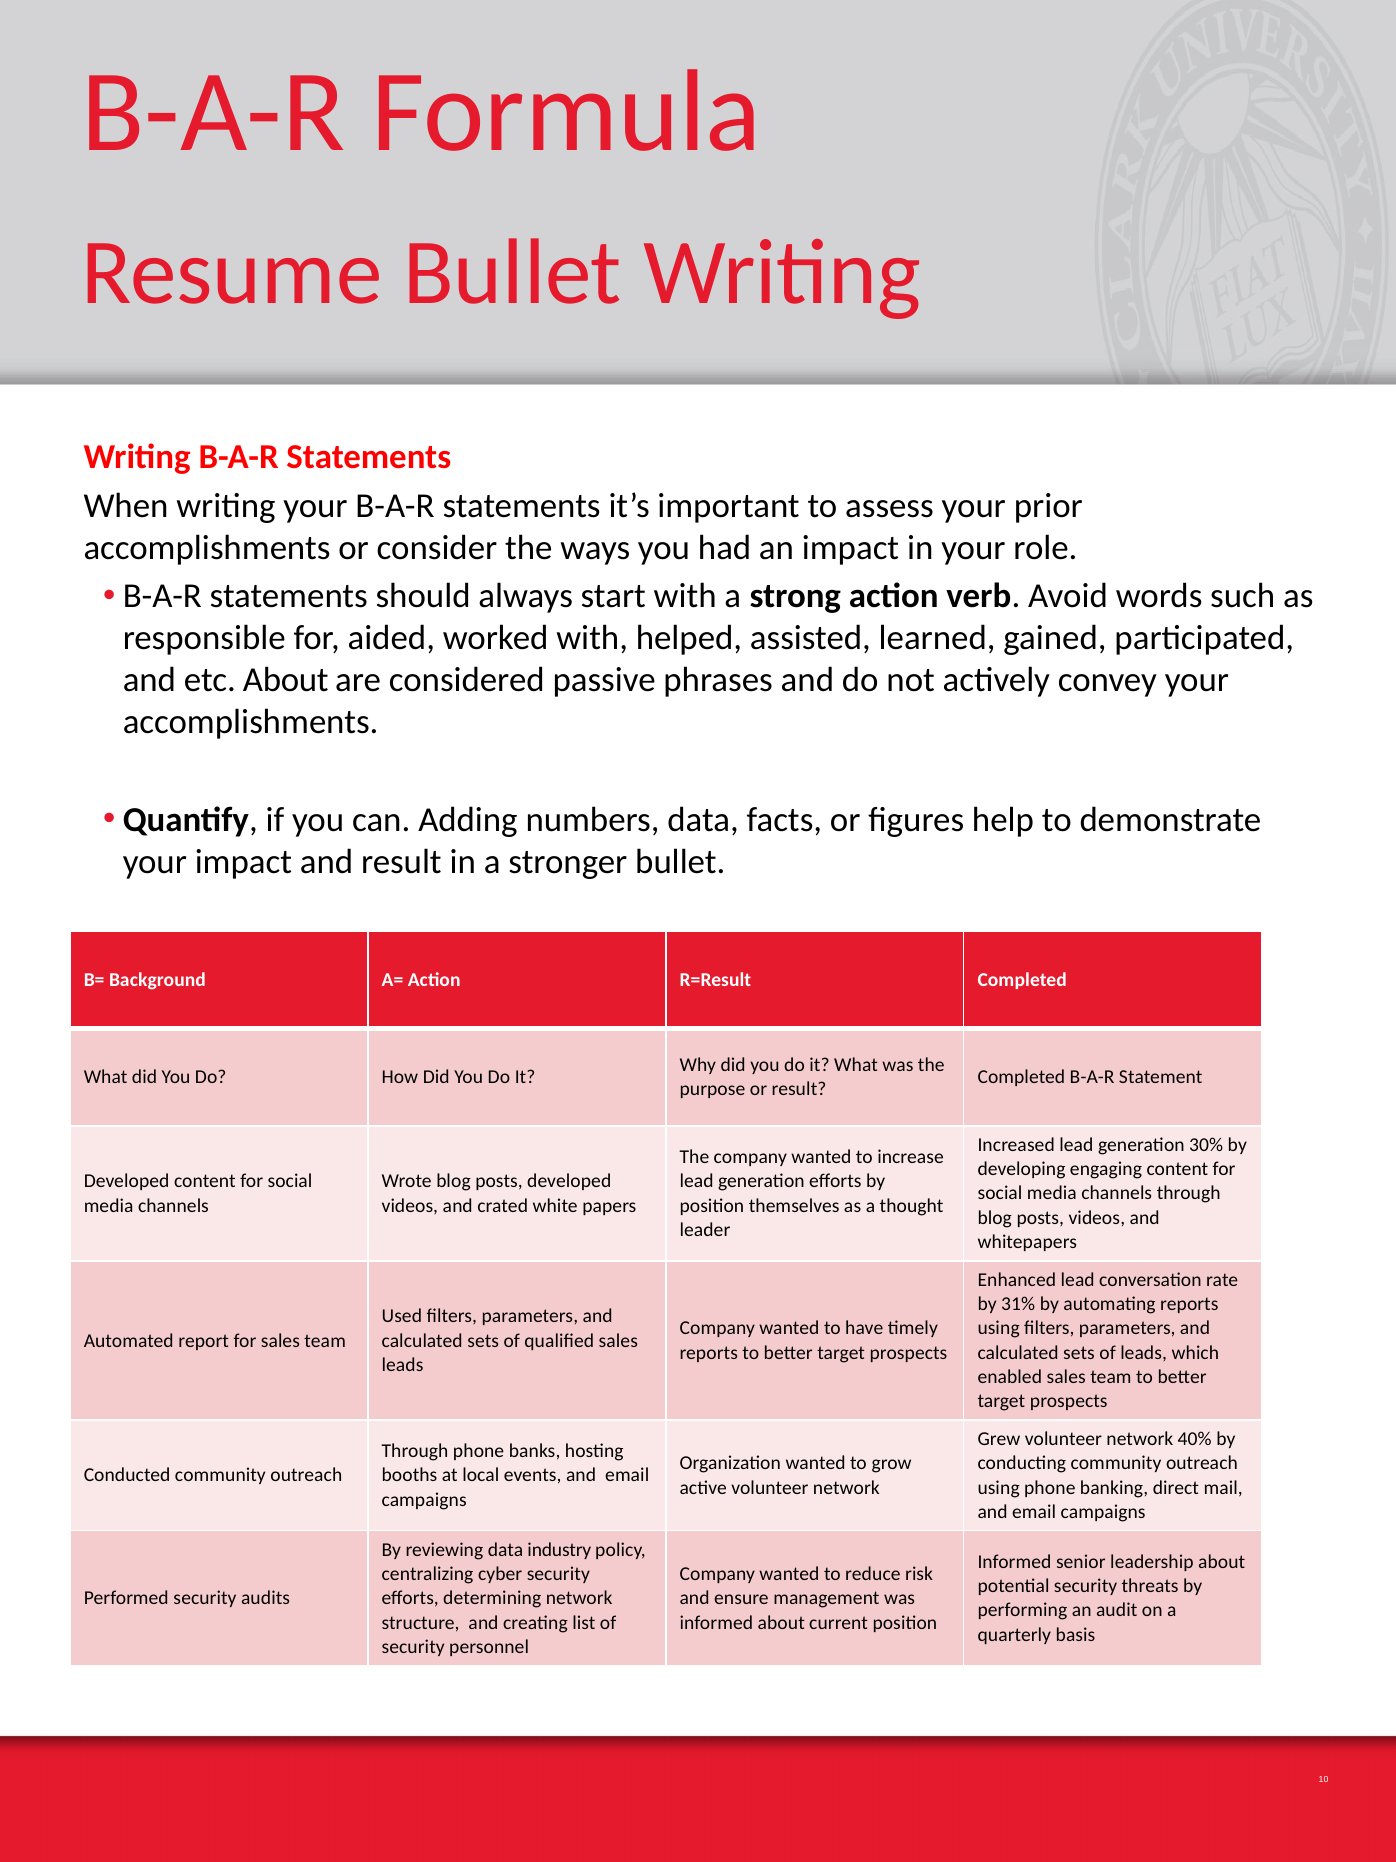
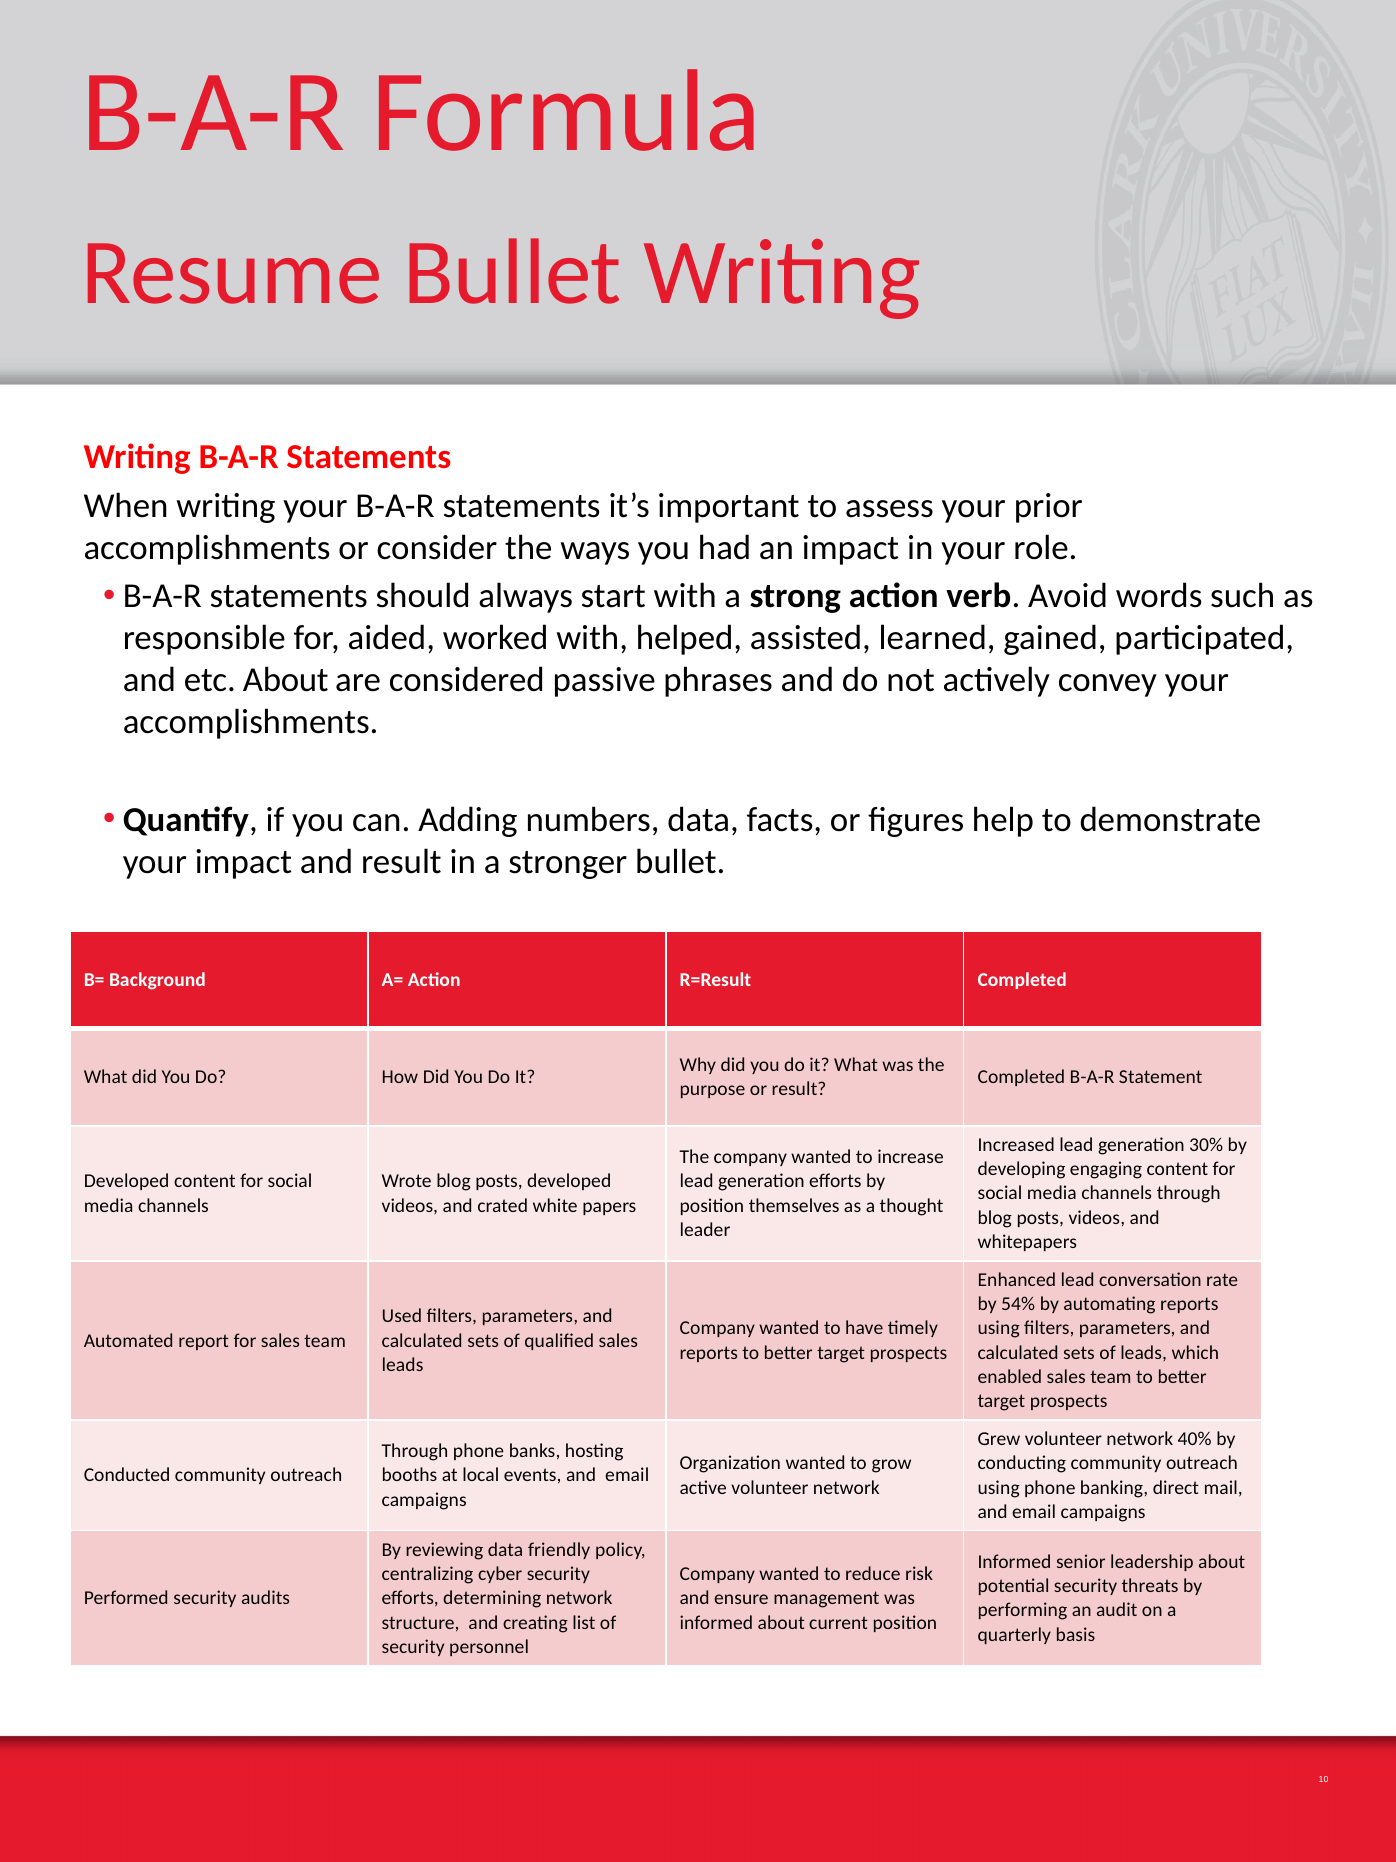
31%: 31% -> 54% (1018, 1304)
industry: industry -> friendly (559, 1549)
